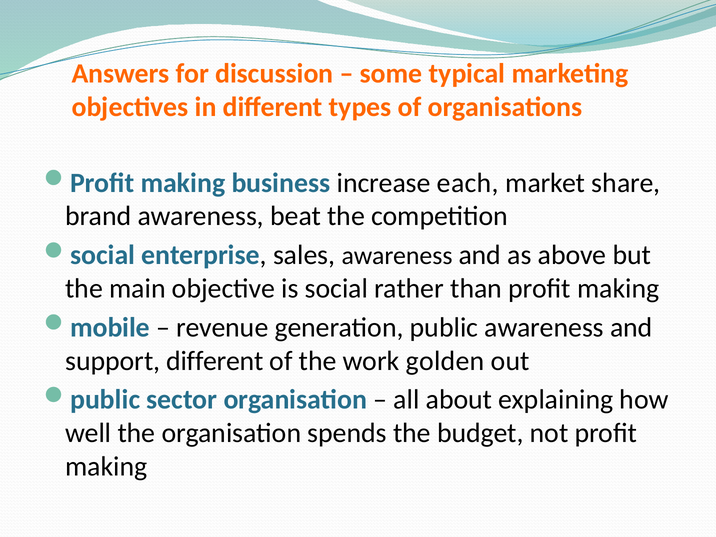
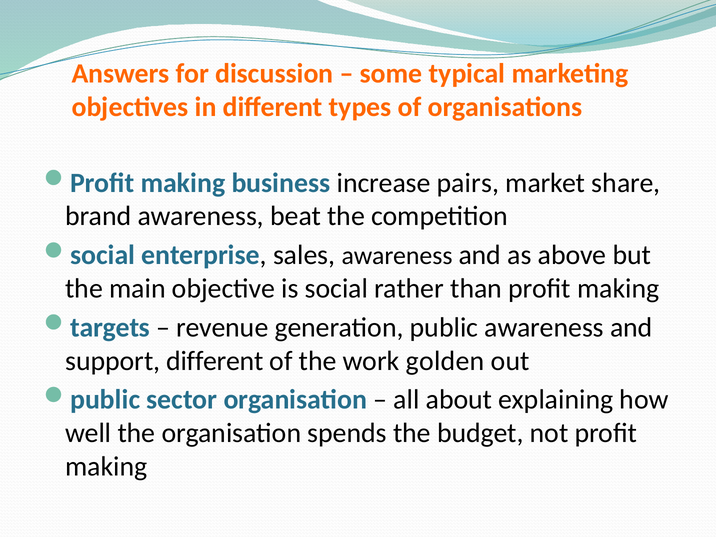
each: each -> pairs (468, 183)
mobile: mobile -> targets (110, 327)
